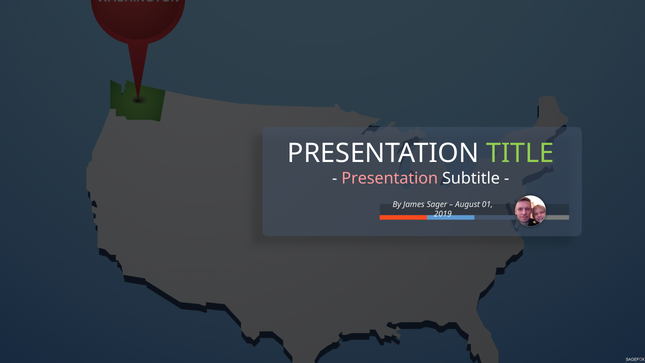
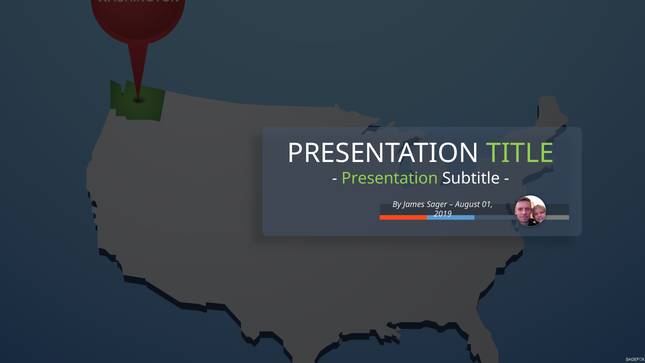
Presentation colour: pink -> light green (390, 178)
